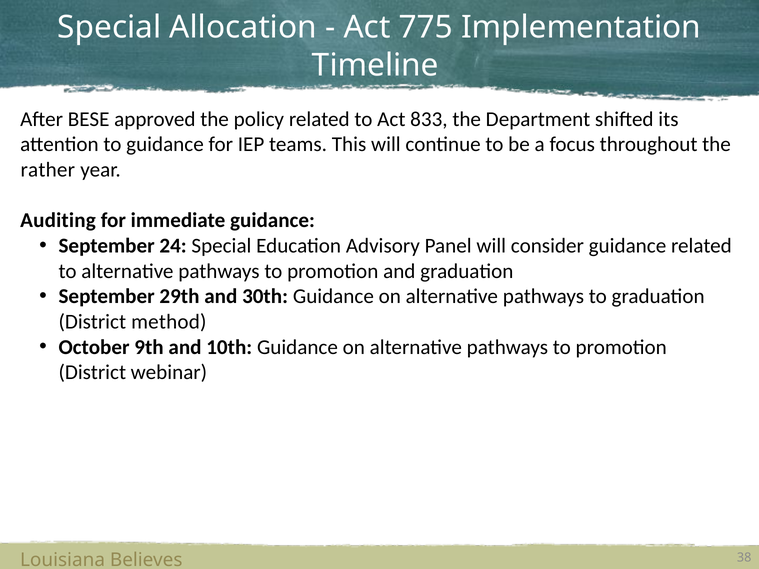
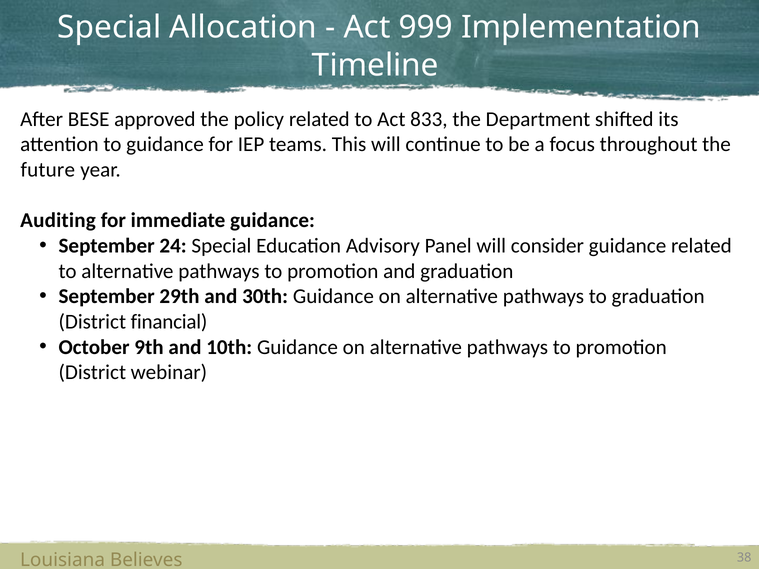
775: 775 -> 999 (426, 27)
rather: rather -> future (48, 170)
method: method -> financial (169, 322)
